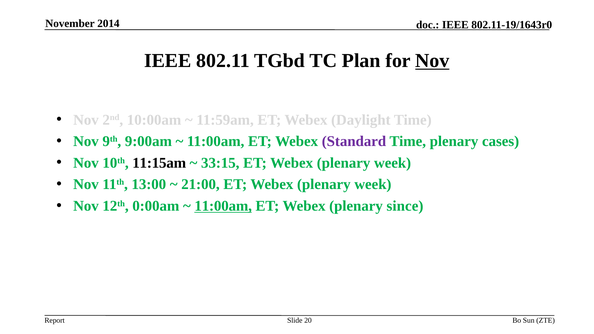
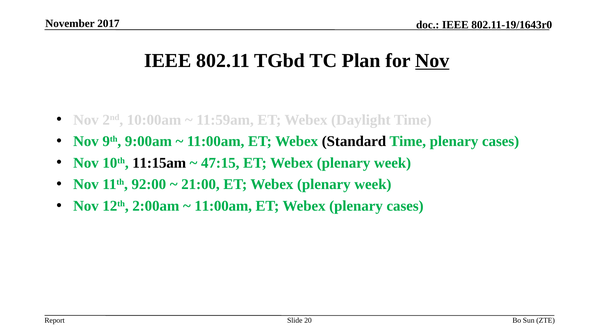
2014: 2014 -> 2017 (108, 24)
Standard colour: purple -> black (354, 141)
33:15: 33:15 -> 47:15 (220, 163)
13:00: 13:00 -> 92:00 (149, 184)
0:00am: 0:00am -> 2:00am (156, 206)
11:00am underline: present -> none (223, 206)
Webex plenary since: since -> cases (405, 206)
